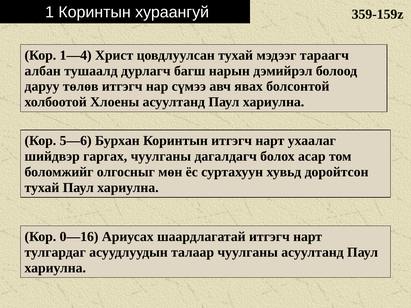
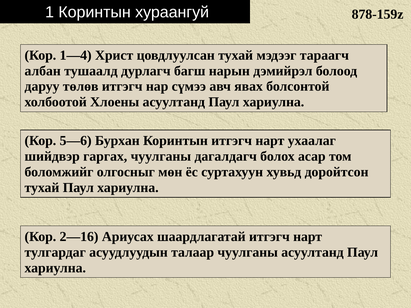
359-159z: 359-159z -> 878-159z (378, 14)
0—16: 0—16 -> 2—16 (79, 237)
